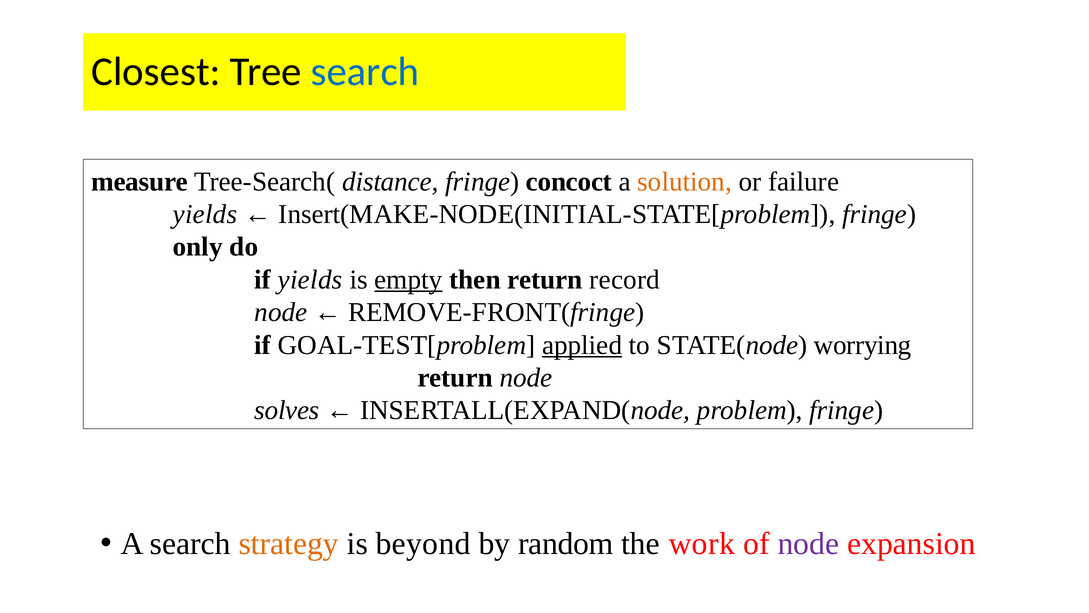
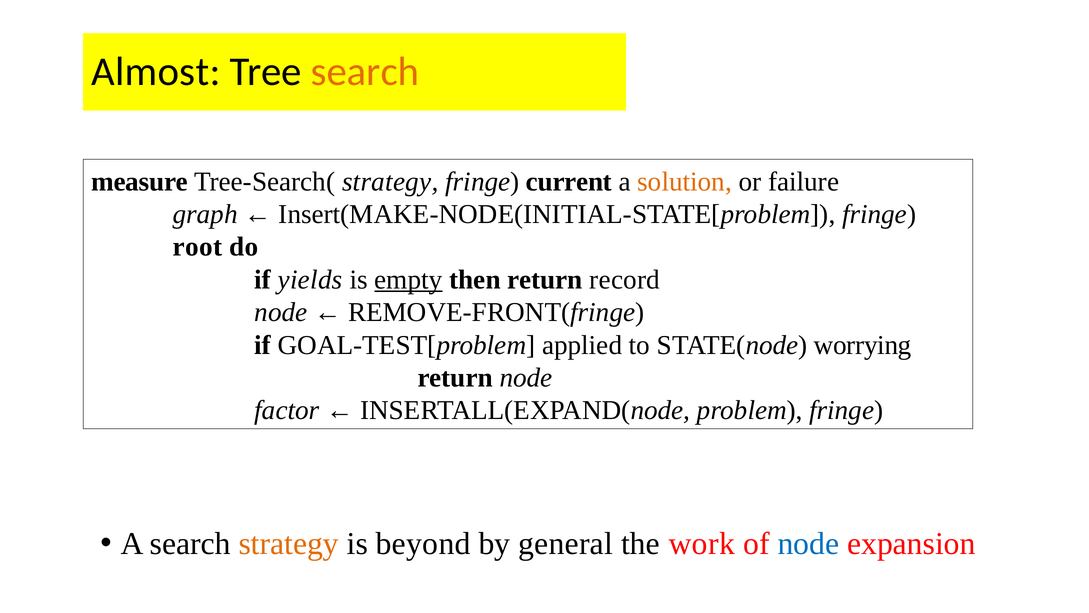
Closest: Closest -> Almost (156, 72)
search colour: blue -> orange (365, 72)
Tree-Search( distance: distance -> strategy (390, 181)
concoct: concoct -> current (569, 181)
yields: yields -> graph (205, 214)
only: only -> root (198, 247)
applied underline: present -> none (582, 345)
solves: solves -> factor (287, 410)
random: random -> general (566, 543)
node colour: purple -> blue (808, 543)
